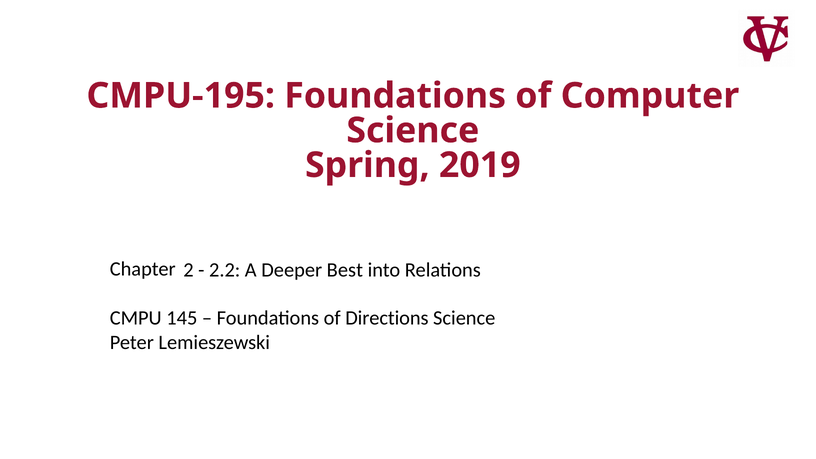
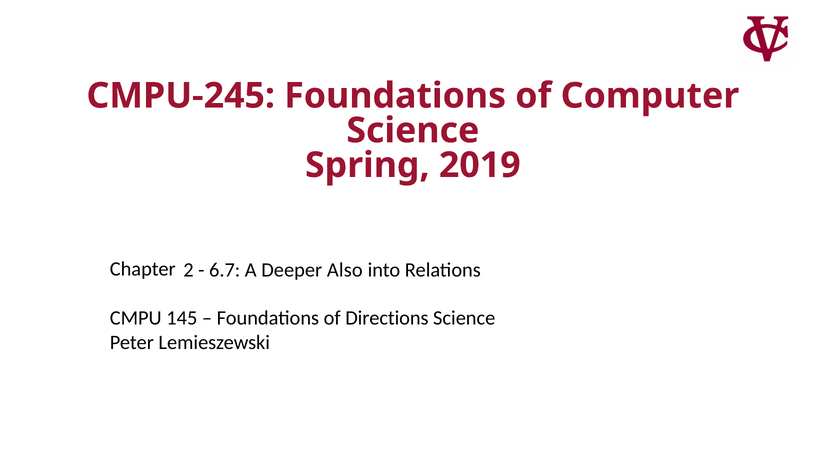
CMPU-195: CMPU-195 -> CMPU-245 (181, 96)
2.2: 2.2 -> 6.7 (225, 270)
Best: Best -> Also (345, 270)
